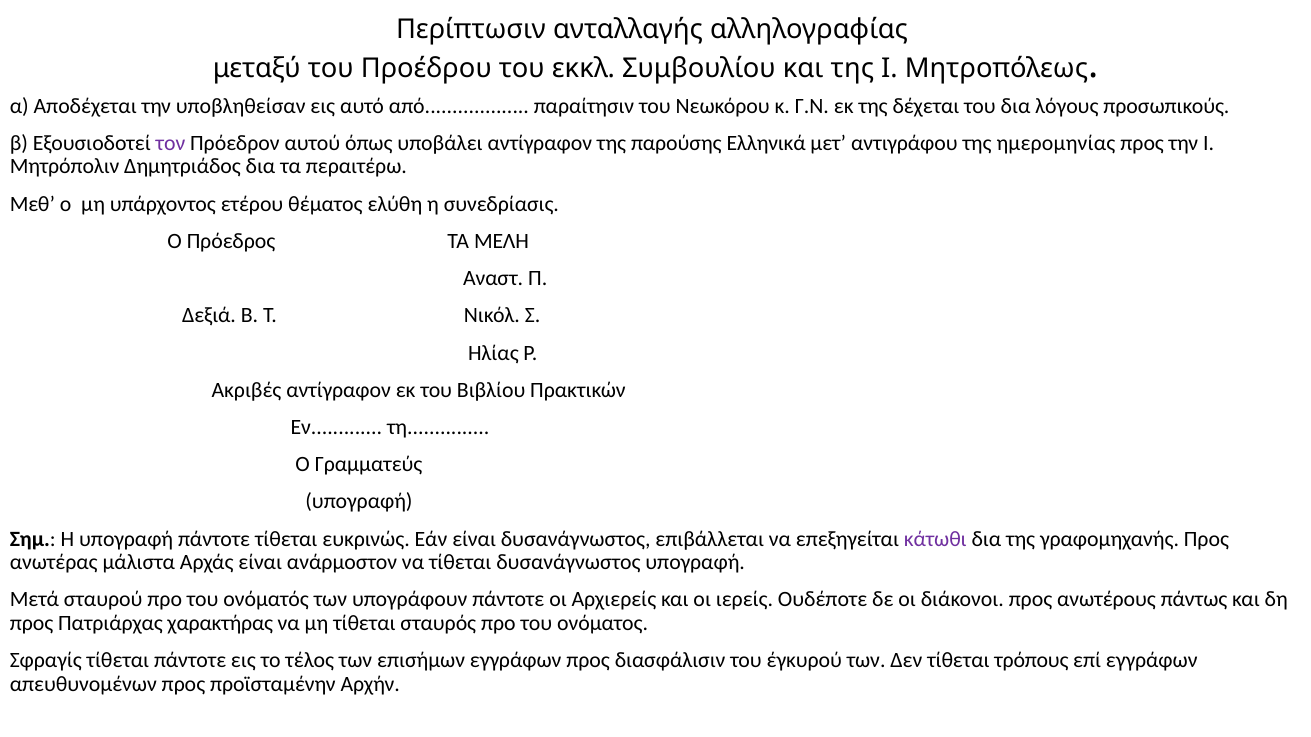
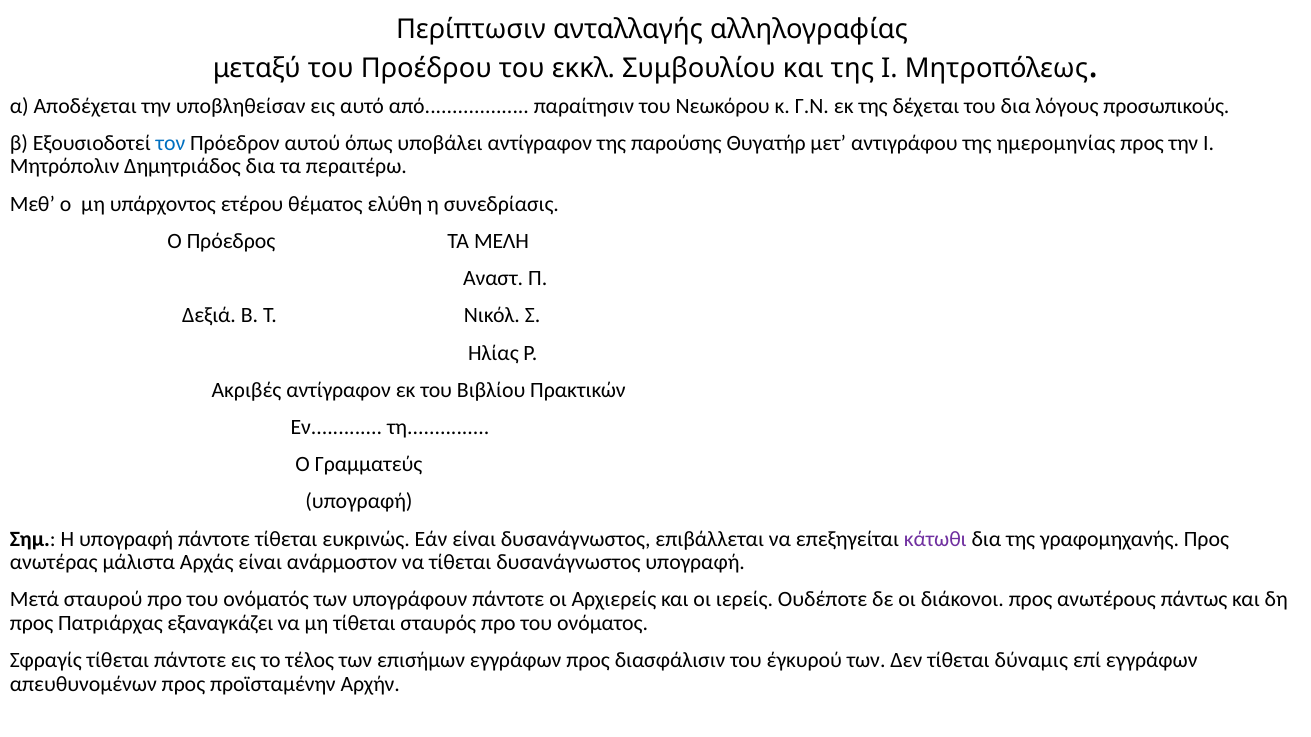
τον colour: purple -> blue (171, 143)
Ελληνικά: Ελληνικά -> Θυγατήρ (766, 143)
χαρακτήρας: χαρακτήρας -> εξαναγκάζει (220, 624)
τρόπους: τρόπους -> δύναμις (1031, 661)
